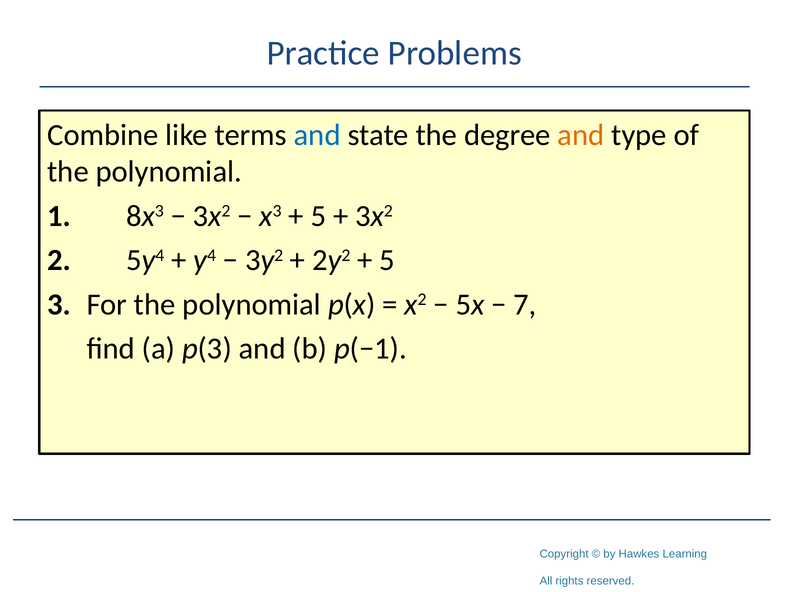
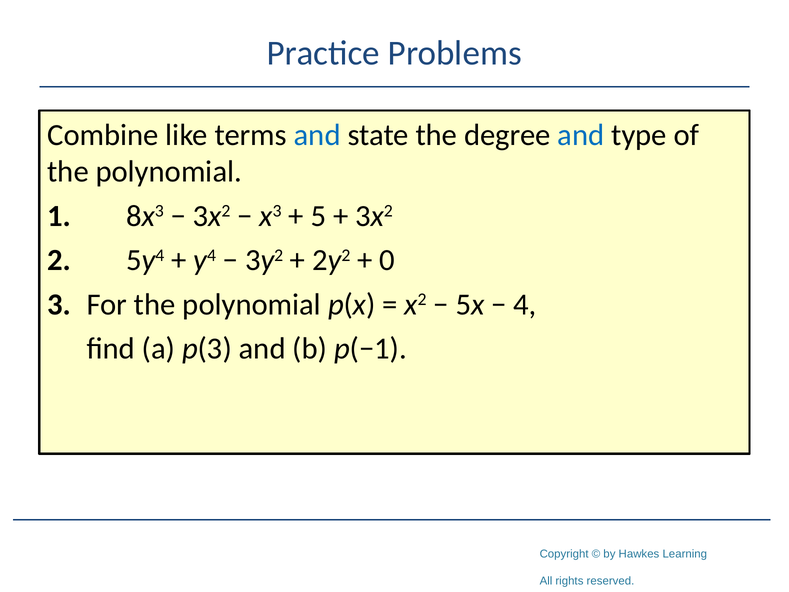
and colour: orange -> blue (581, 135)
5: 5 -> 0 (387, 260)
7: 7 -> 4 (525, 304)
